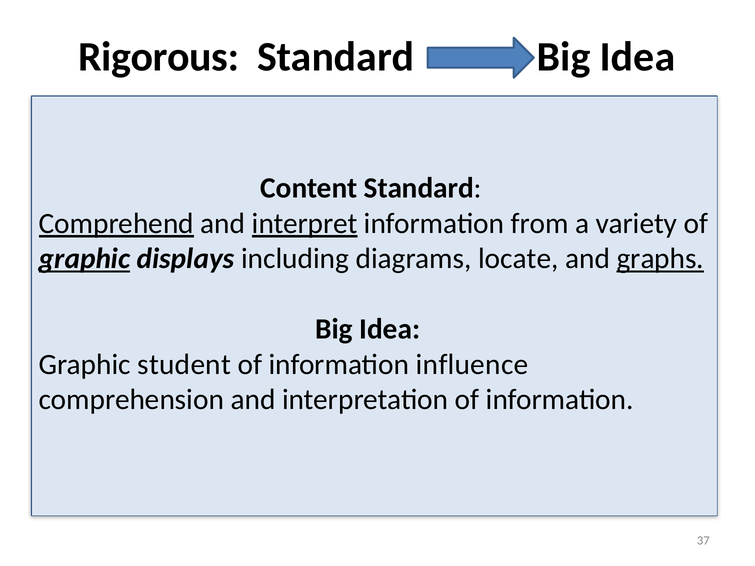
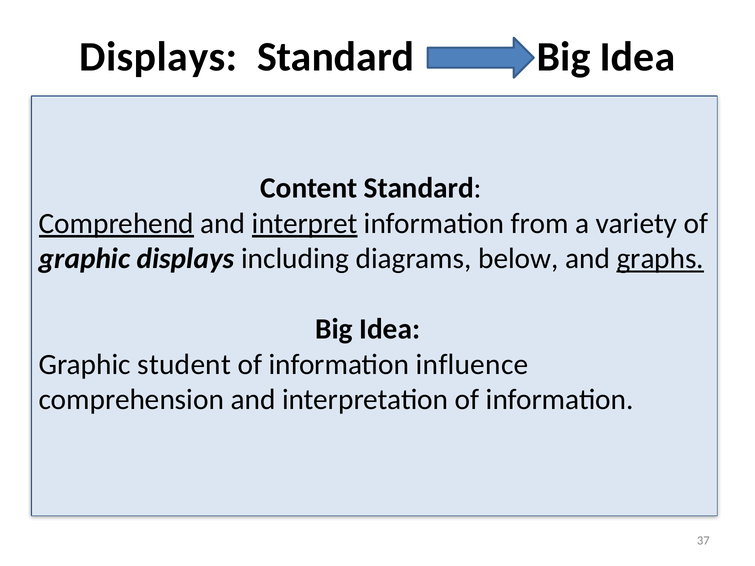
Rigorous: Rigorous -> Displays (158, 57)
graphic underline: present -> none (85, 259)
locate: locate -> below (518, 259)
